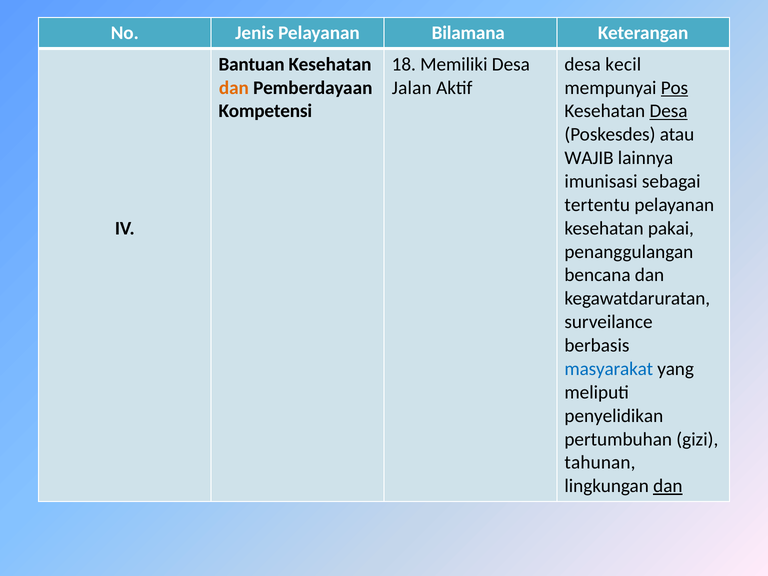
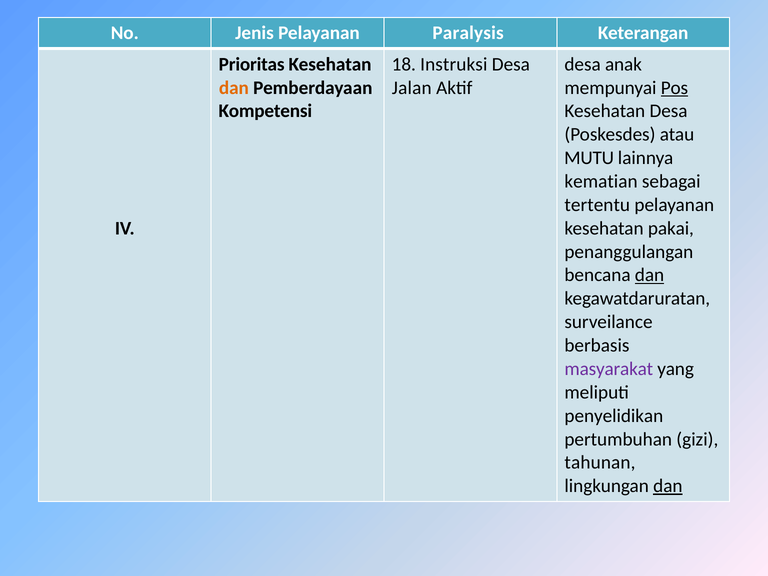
Bilamana: Bilamana -> Paralysis (468, 33)
Bantuan: Bantuan -> Prioritas (252, 64)
Memiliki: Memiliki -> Instruksi (454, 64)
kecil: kecil -> anak (623, 64)
Desa underline: present -> none (669, 111)
WAJIB: WAJIB -> MUTU (589, 158)
imunisasi: imunisasi -> kematian (601, 181)
dan underline: none -> present (650, 275)
masyarakat colour: blue -> purple (609, 369)
